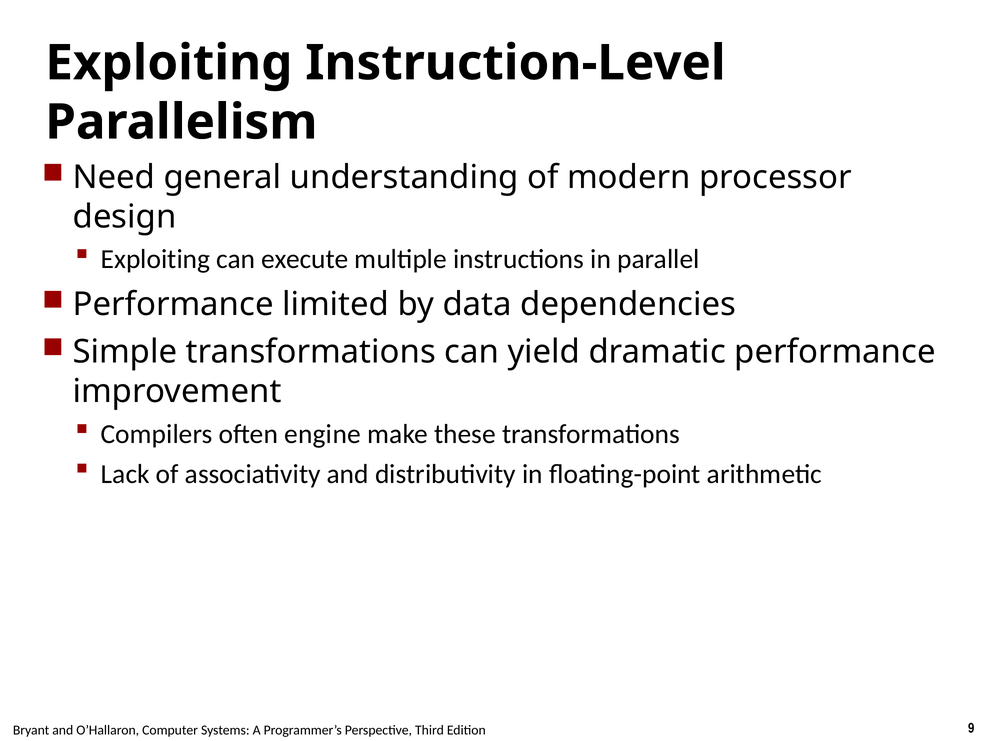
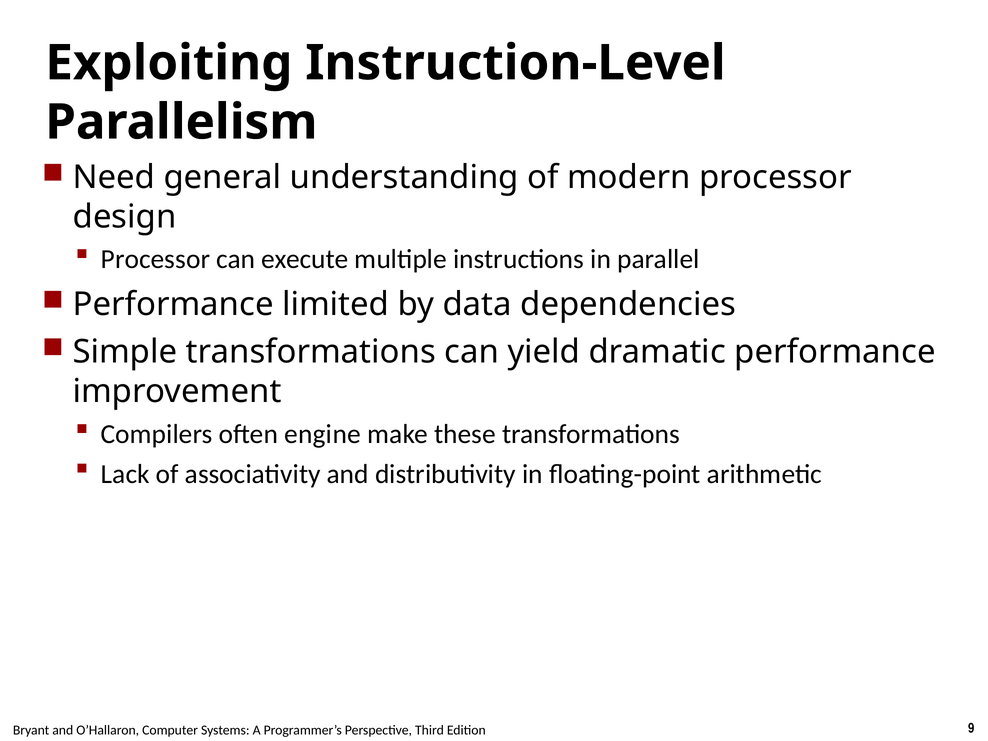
Exploiting: Exploiting -> Processor (155, 259)
